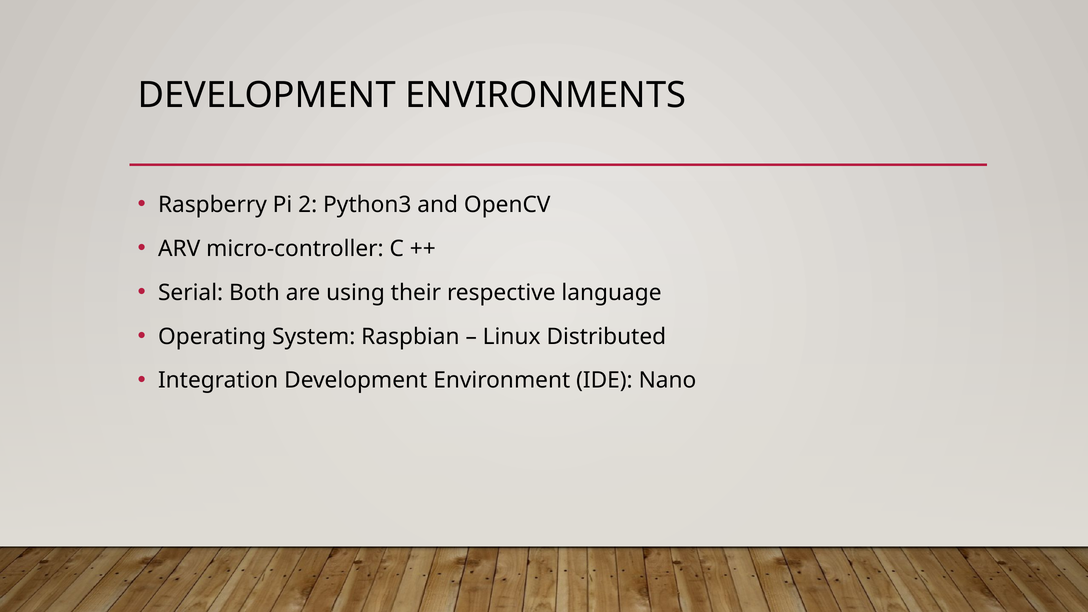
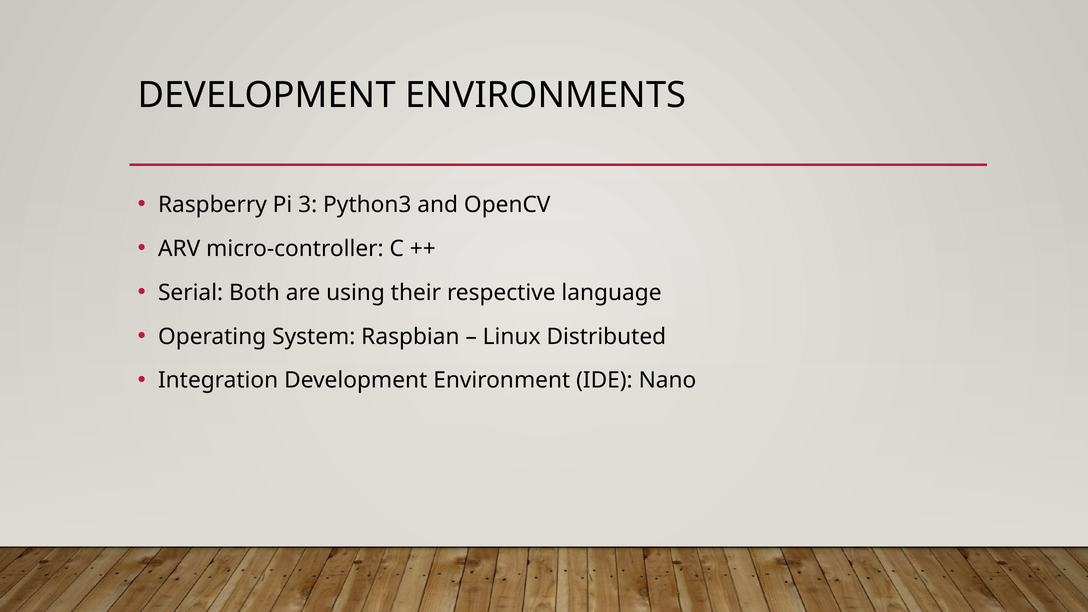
2: 2 -> 3 (308, 205)
